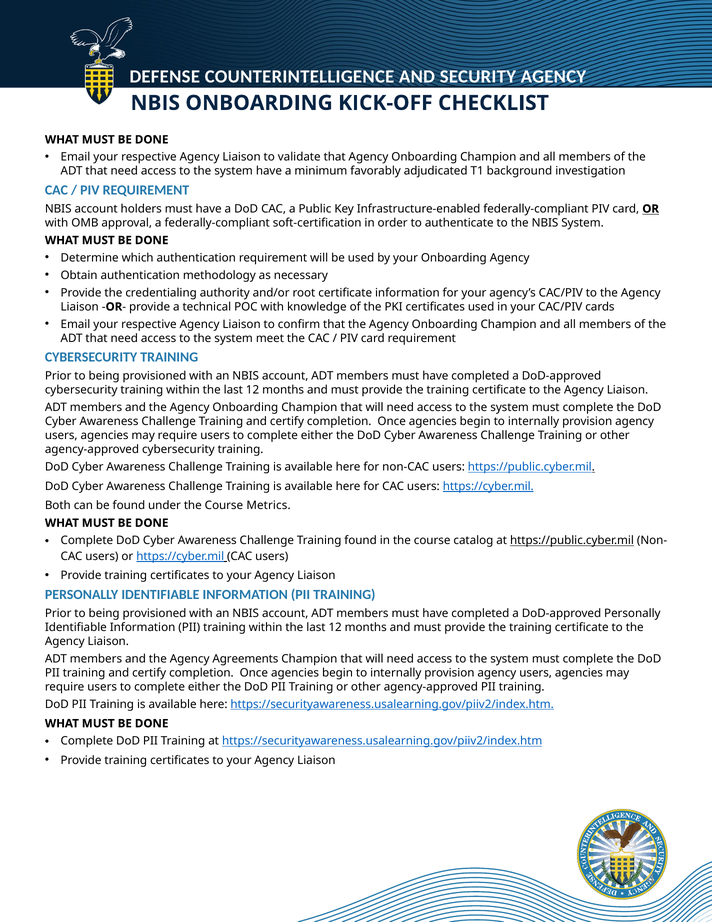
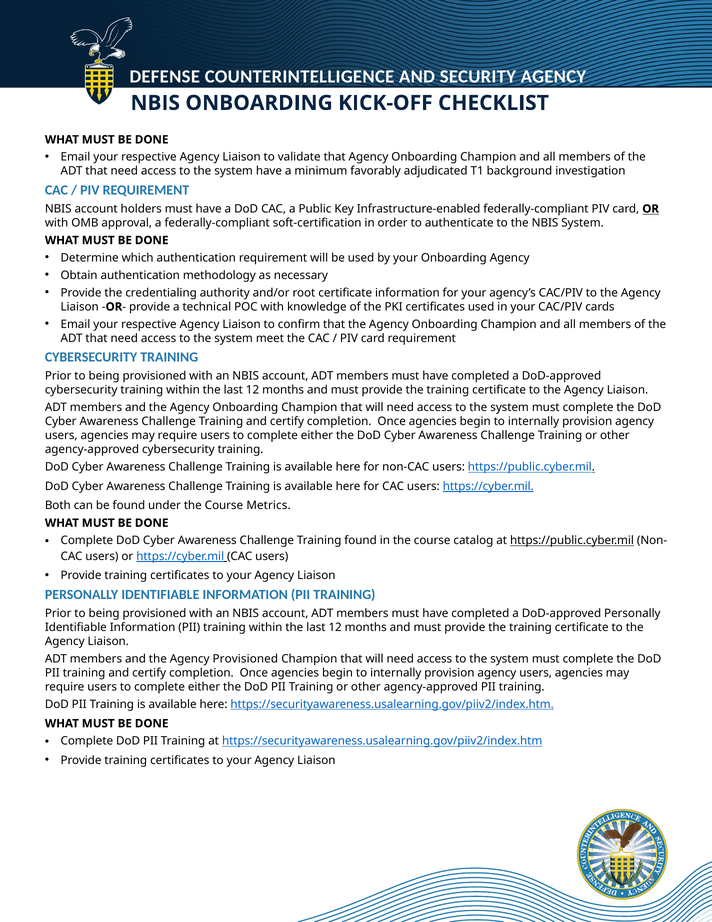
Agency Agreements: Agreements -> Provisioned (245, 658)
